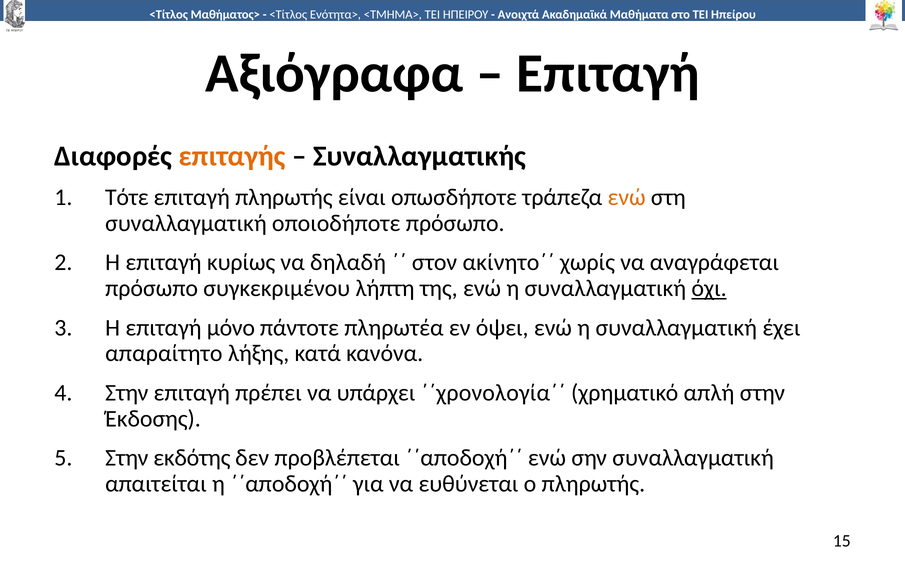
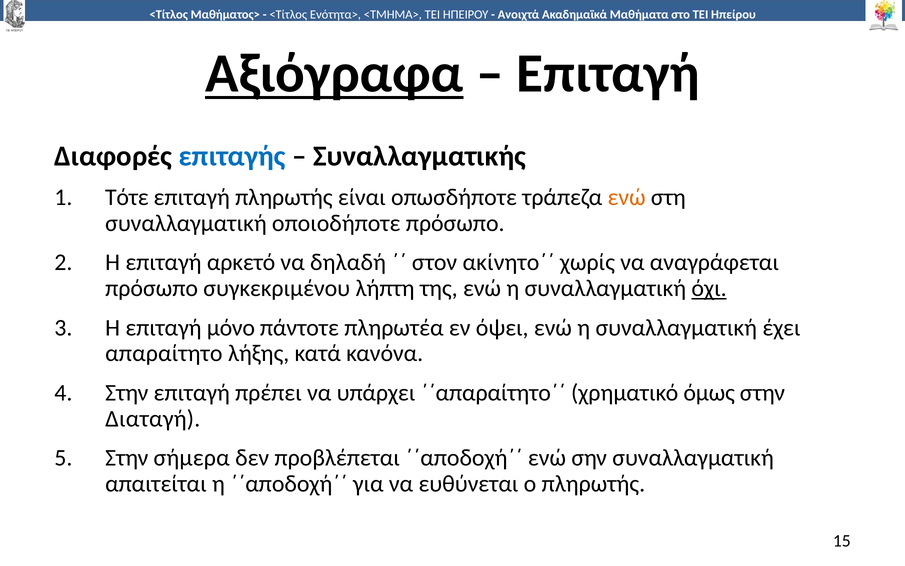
Αξιόγραφα underline: none -> present (334, 74)
επιταγής colour: orange -> blue (232, 156)
κυρίως: κυρίως -> αρκετό (241, 262)
΄΄χρονολογία΄΄: ΄΄χρονολογία΄΄ -> ΄΄απαραίτητο΄΄ (493, 393)
απλή: απλή -> όμως (709, 393)
Έκδοσης: Έκδοσης -> Διαταγή (153, 418)
εκδότης: εκδότης -> σήμερα (192, 458)
